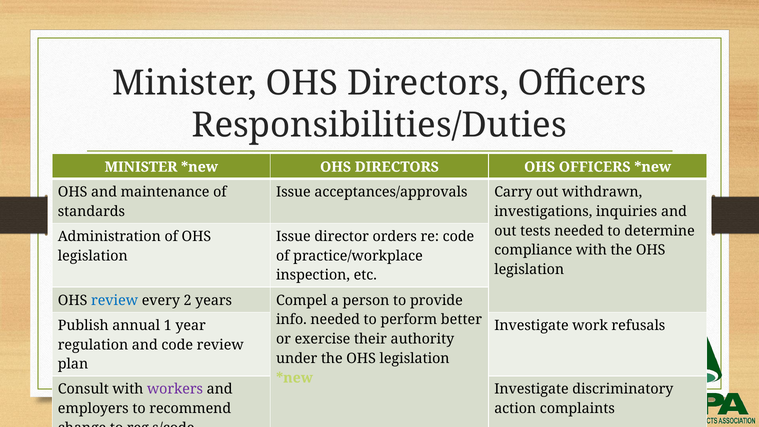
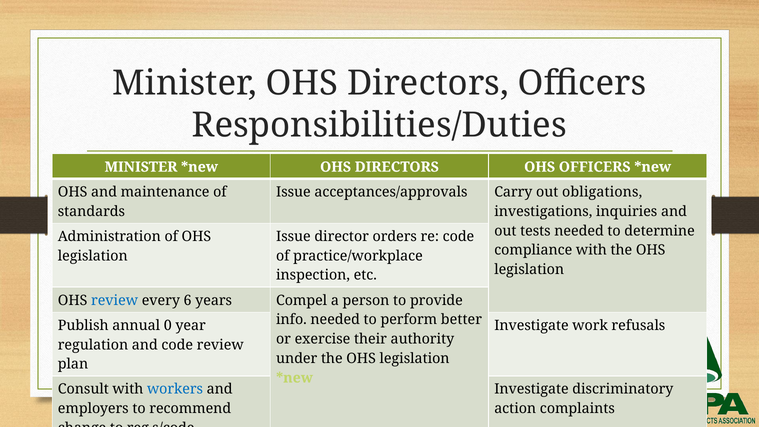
withdrawn: withdrawn -> obligations (602, 192)
2: 2 -> 6 (188, 300)
1: 1 -> 0 (168, 325)
workers colour: purple -> blue (175, 389)
